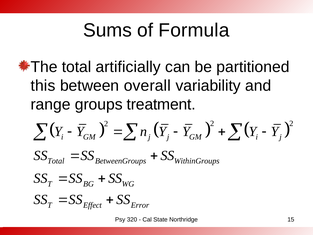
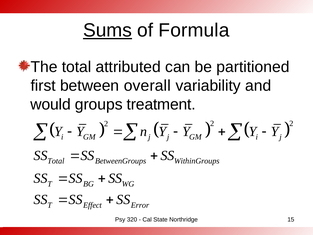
Sums underline: none -> present (107, 30)
artificially: artificially -> attributed (128, 67)
this: this -> first (43, 86)
range: range -> would (51, 104)
